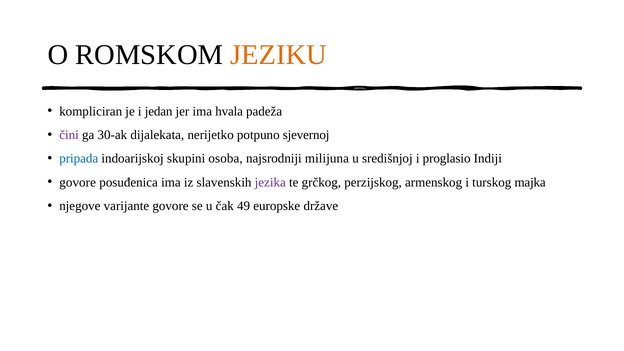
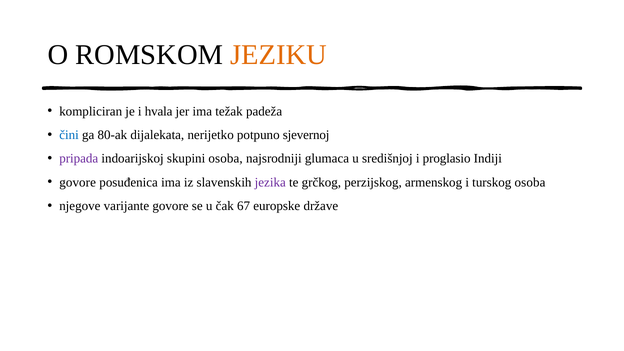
jedan: jedan -> hvala (159, 111)
hvala: hvala -> težak (229, 111)
čini colour: purple -> blue (69, 135)
30-ak: 30-ak -> 80-ak (112, 135)
pripada colour: blue -> purple (79, 159)
milijuna: milijuna -> glumaca (327, 159)
turskog majka: majka -> osoba (530, 182)
49: 49 -> 67 (244, 206)
